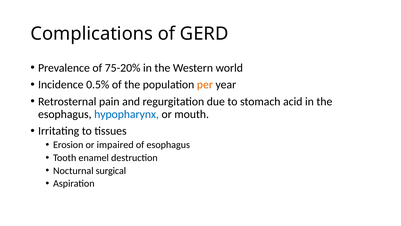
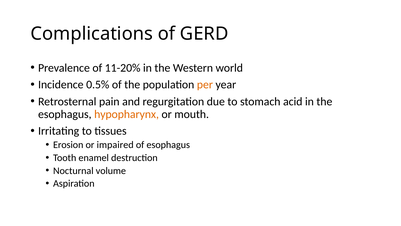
75-20%: 75-20% -> 11-20% (123, 68)
hypopharynx colour: blue -> orange (127, 114)
surgical: surgical -> volume (111, 170)
